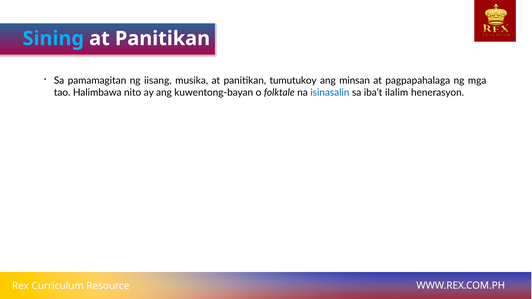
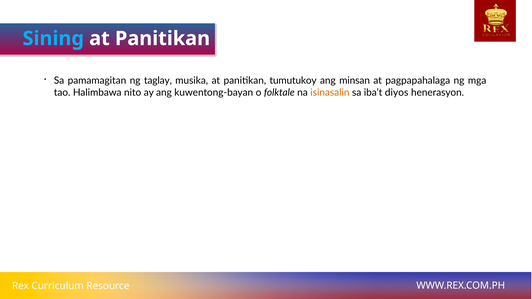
iisang: iisang -> taglay (158, 81)
isinasalin colour: blue -> orange (330, 93)
ilalim: ilalim -> diyos (397, 93)
